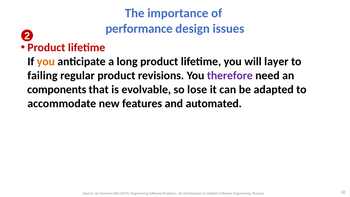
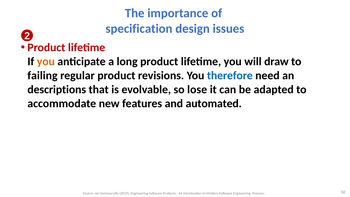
performance: performance -> specification (139, 29)
layer: layer -> draw (276, 62)
therefore colour: purple -> blue (230, 76)
components: components -> descriptions (57, 90)
